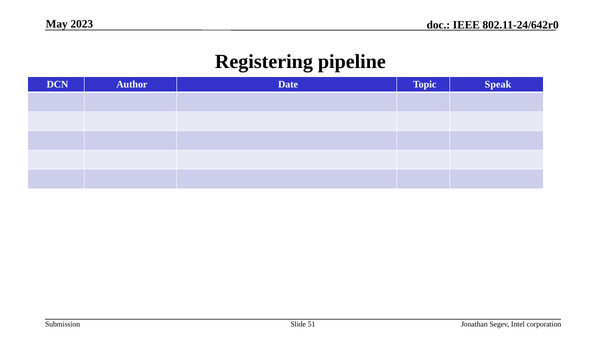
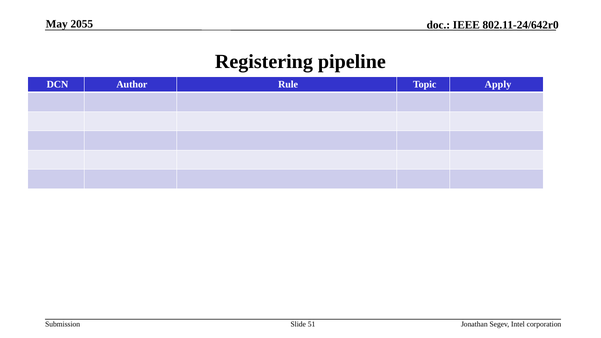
2023: 2023 -> 2055 (82, 24)
Date: Date -> Rule (288, 85)
Speak: Speak -> Apply (498, 85)
